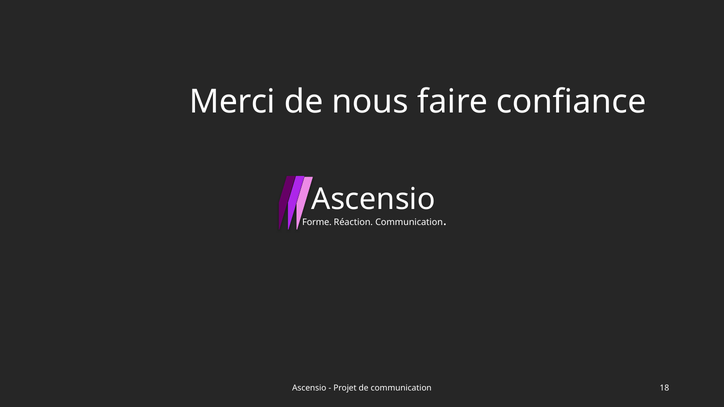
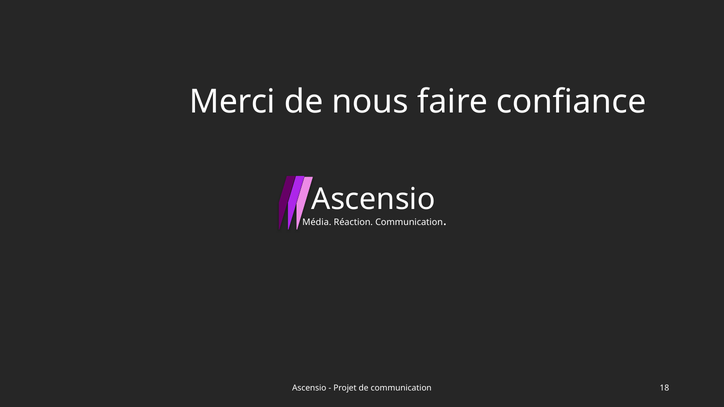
Forme: Forme -> Média (317, 222)
